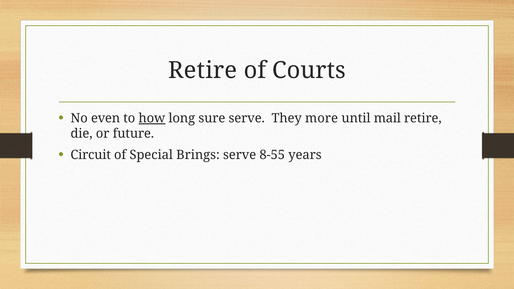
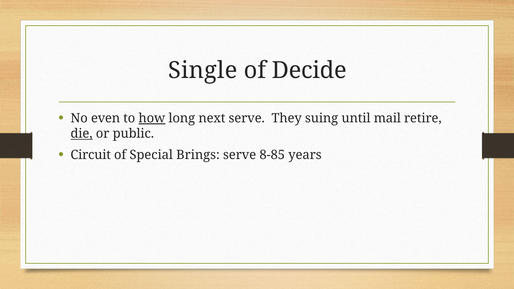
Retire: Retire -> Single (203, 71)
Courts: Courts -> Decide (309, 71)
sure: sure -> next (212, 118)
more: more -> suing (322, 118)
die underline: none -> present (82, 134)
future: future -> public (133, 134)
8-55: 8-55 -> 8-85 (272, 155)
